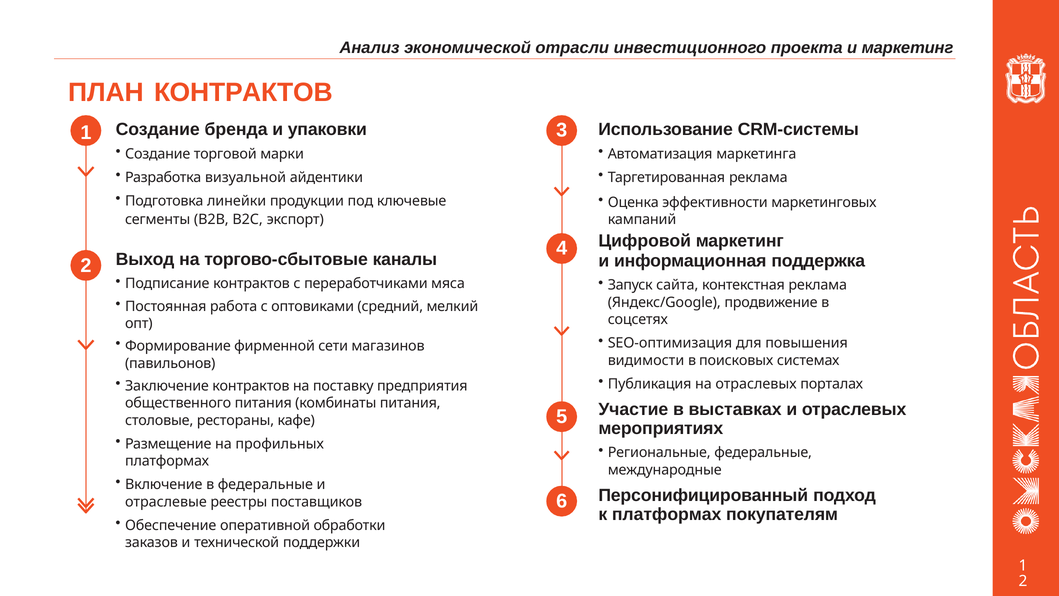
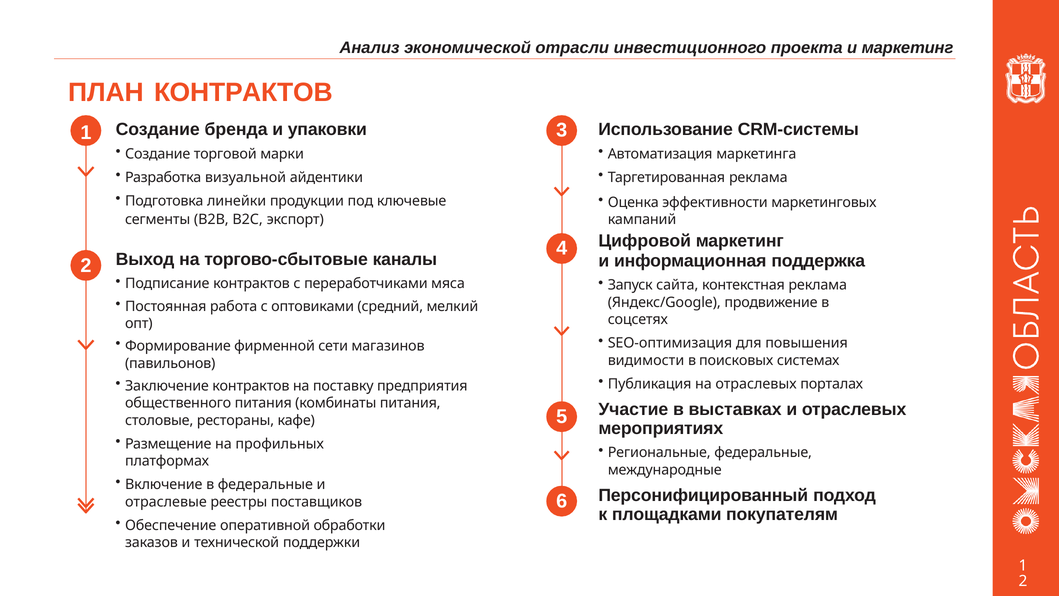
к платформах: платформах -> площадками (667, 514)
